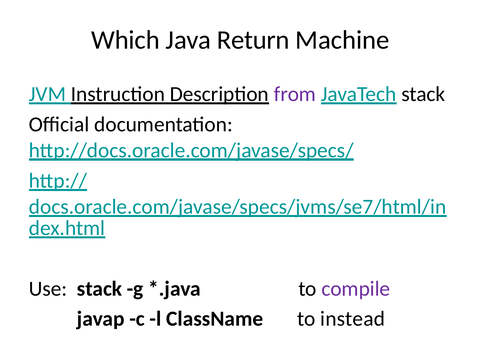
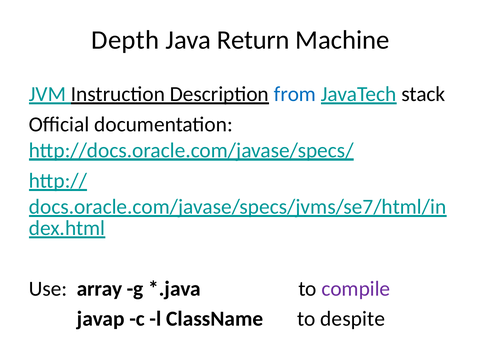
Which: Which -> Depth (125, 40)
from colour: purple -> blue (295, 94)
Use stack: stack -> array (100, 288)
instead: instead -> despite (353, 318)
